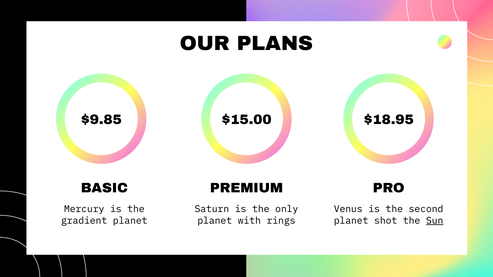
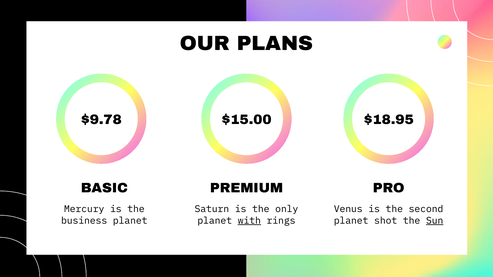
$9.85: $9.85 -> $9.78 (101, 120)
gradient: gradient -> business (84, 221)
with underline: none -> present (249, 221)
